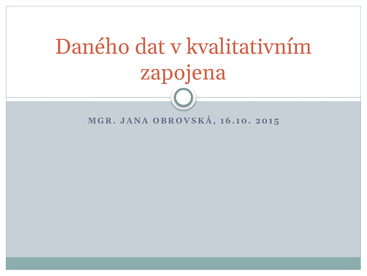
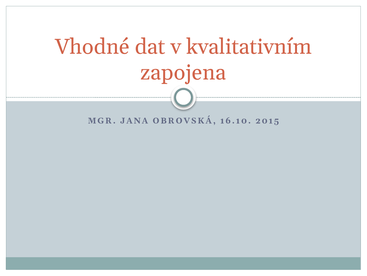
Daného: Daného -> Vhodné (92, 47)
